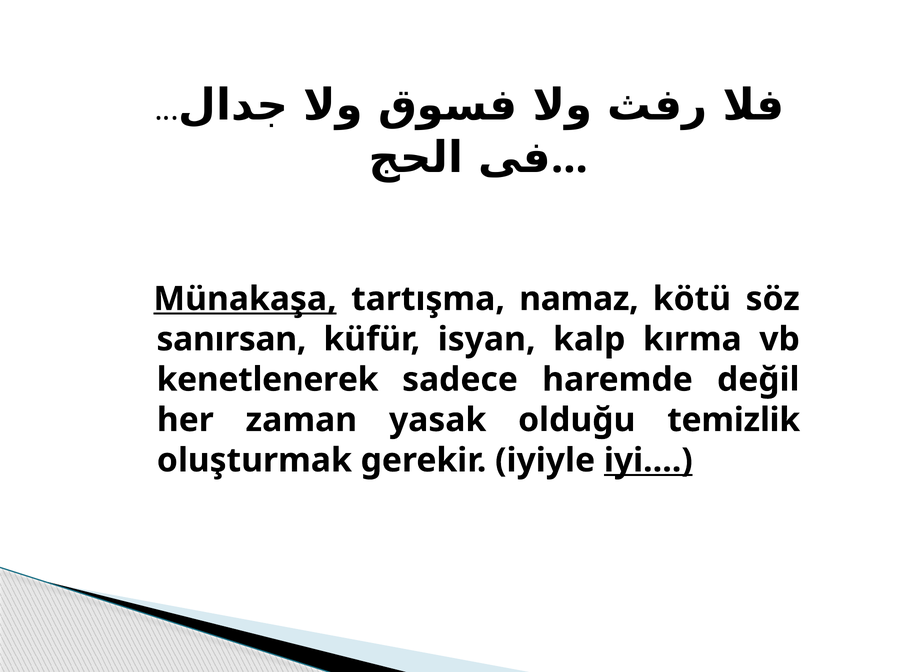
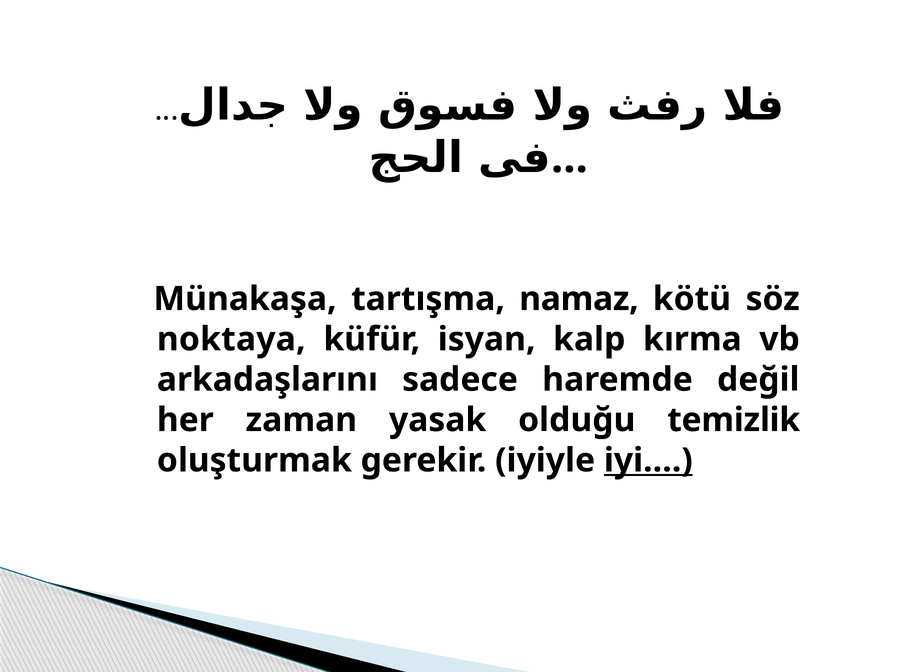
Münakaşa underline: present -> none (245, 299)
sanırsan: sanırsan -> noktaya (231, 340)
kenetlenerek: kenetlenerek -> arkadaşlarını (267, 380)
